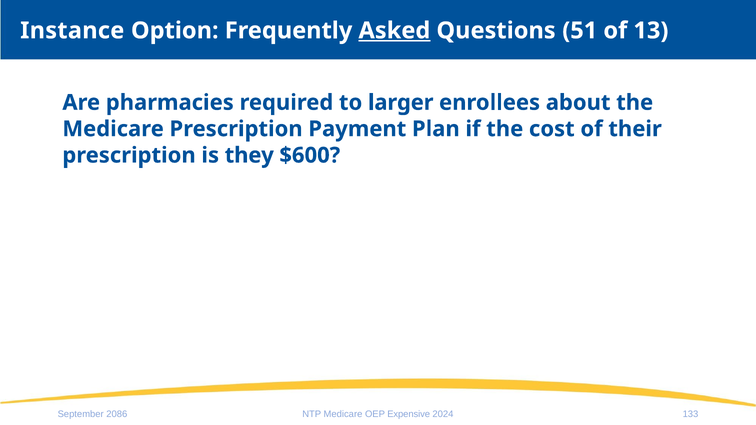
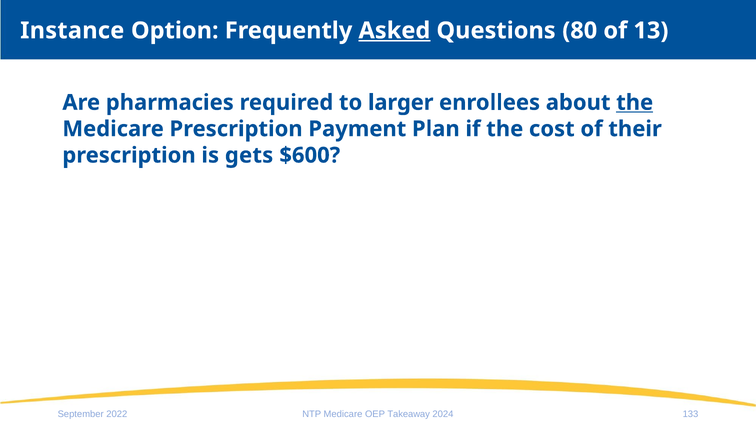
51: 51 -> 80 (580, 31)
the underline: none -> present (635, 103)
they: they -> gets (249, 155)
2086: 2086 -> 2022 (117, 415)
Expensive: Expensive -> Takeaway (409, 415)
